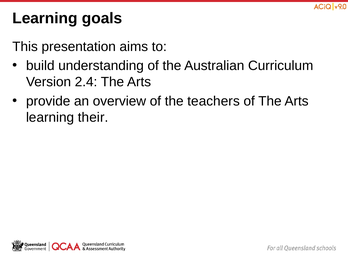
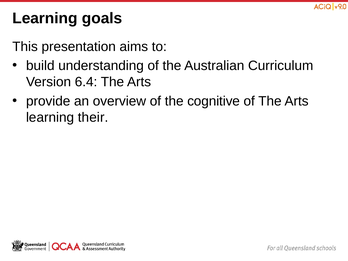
2.4: 2.4 -> 6.4 (86, 82)
teachers: teachers -> cognitive (214, 101)
